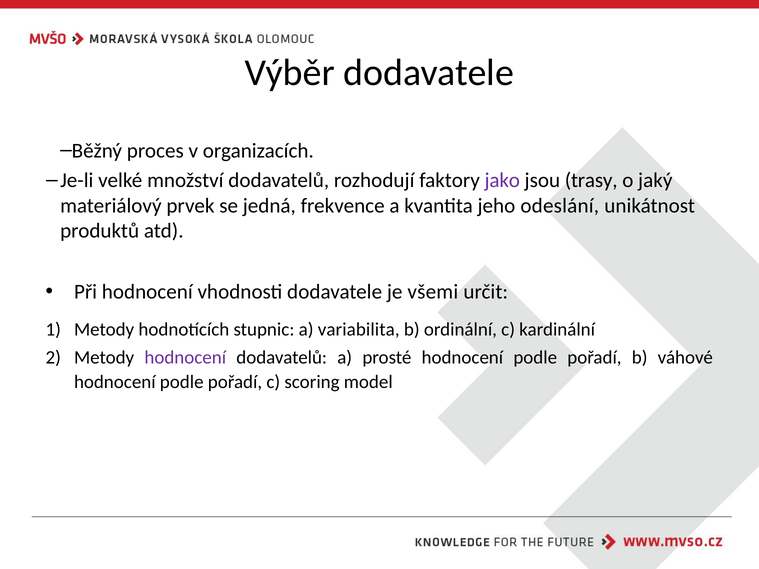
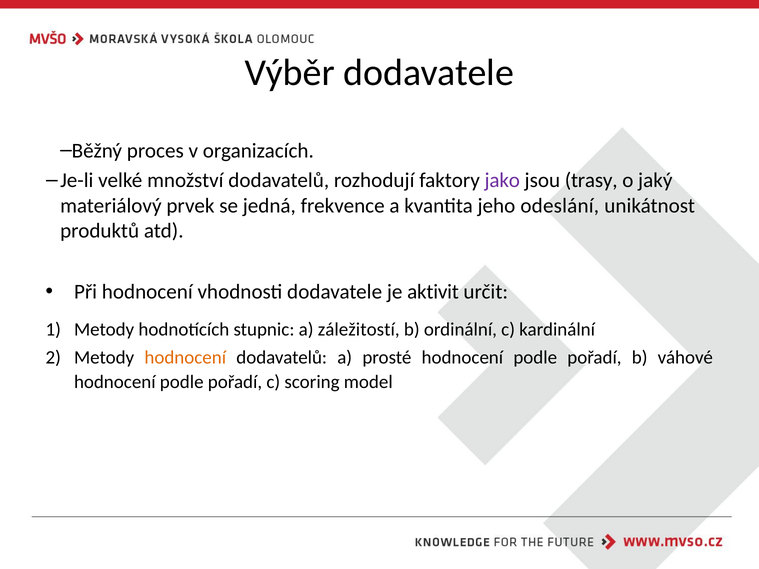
všemi: všemi -> aktivit (433, 292)
variabilita: variabilita -> záležitostí (359, 330)
hodnocení colour: purple -> orange (185, 358)
